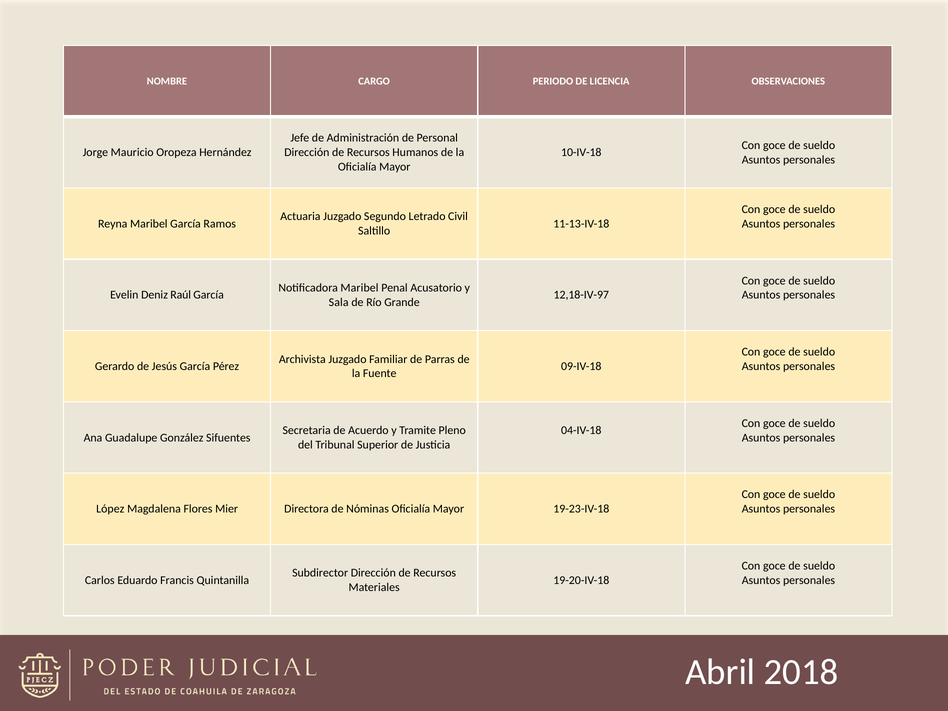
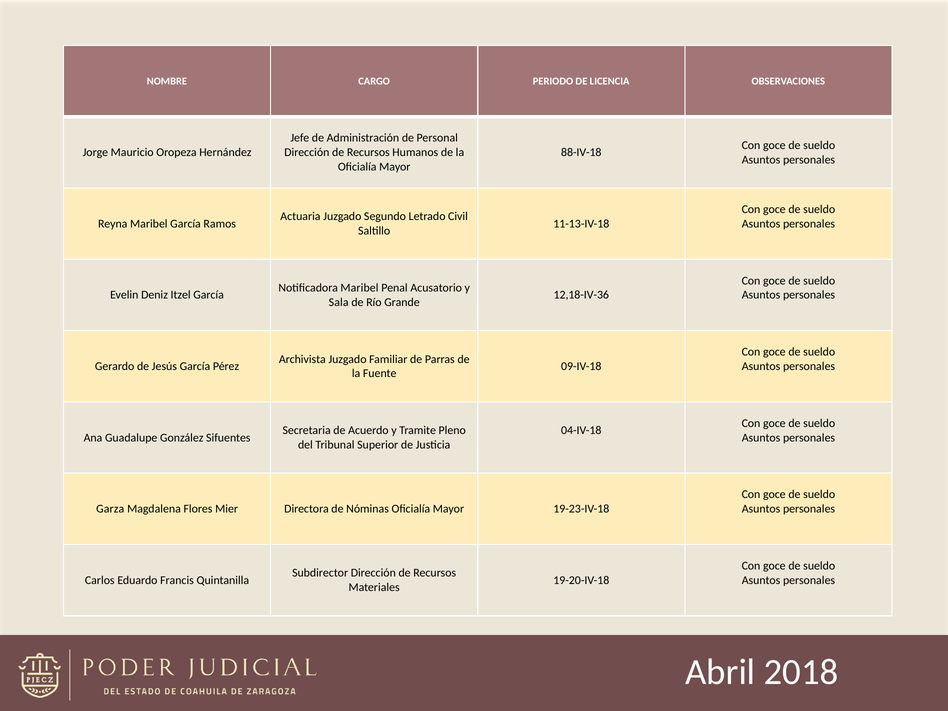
10-IV-18: 10-IV-18 -> 88-IV-18 (581, 152)
Raúl: Raúl -> Itzel (181, 295)
12,18-IV-97: 12,18-IV-97 -> 12,18-IV-36 (581, 295)
López: López -> Garza (110, 509)
